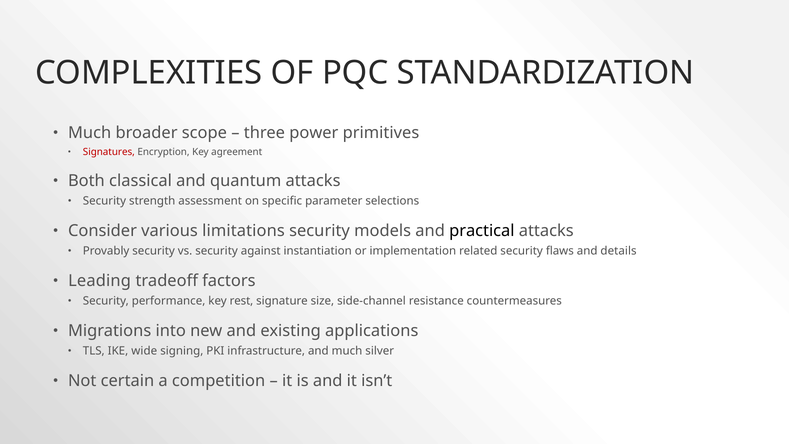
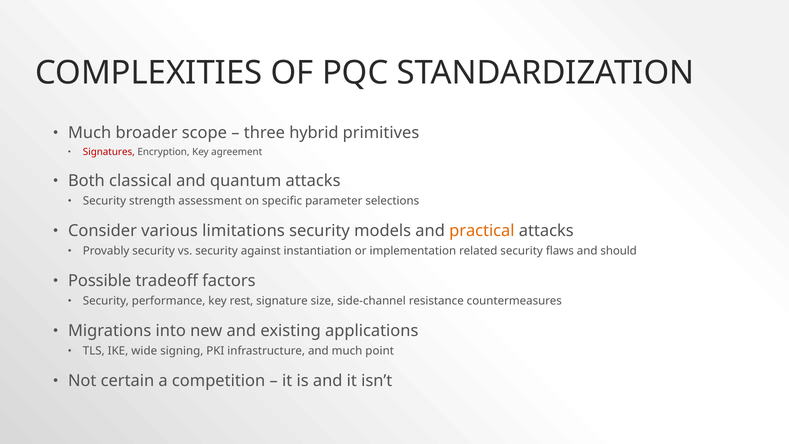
power: power -> hybrid (314, 133)
practical colour: black -> orange (482, 231)
details: details -> should (619, 251)
Leading: Leading -> Possible (100, 281)
silver: silver -> point (380, 351)
